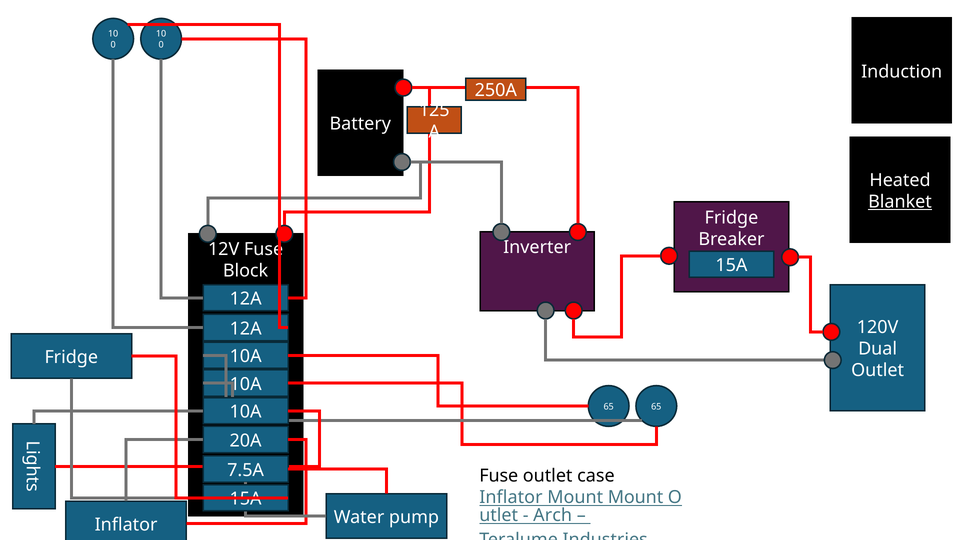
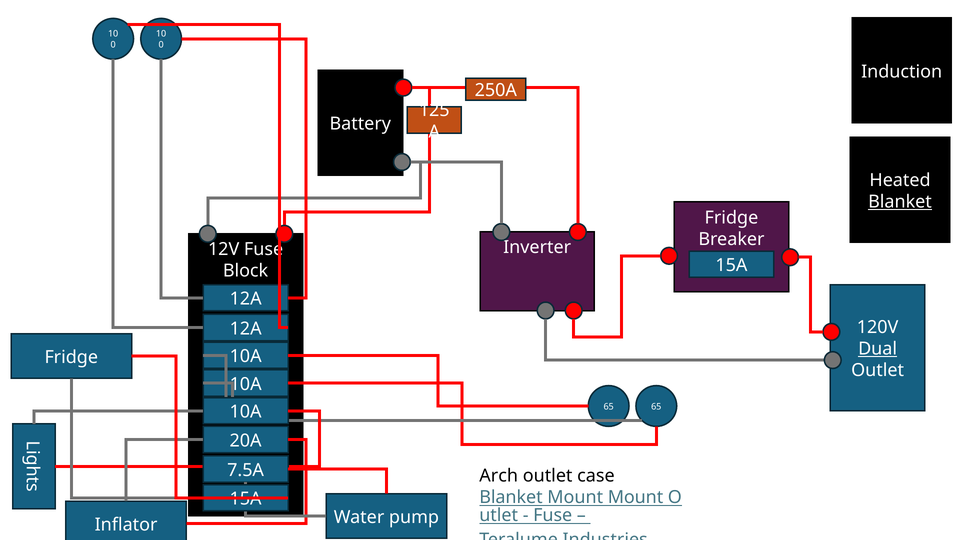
Dual underline: none -> present (878, 349)
Fuse: Fuse -> Arch (499, 475)
Inflator: Inflator -> Blanket (511, 497)
Arch: Arch -> Fuse (553, 515)
